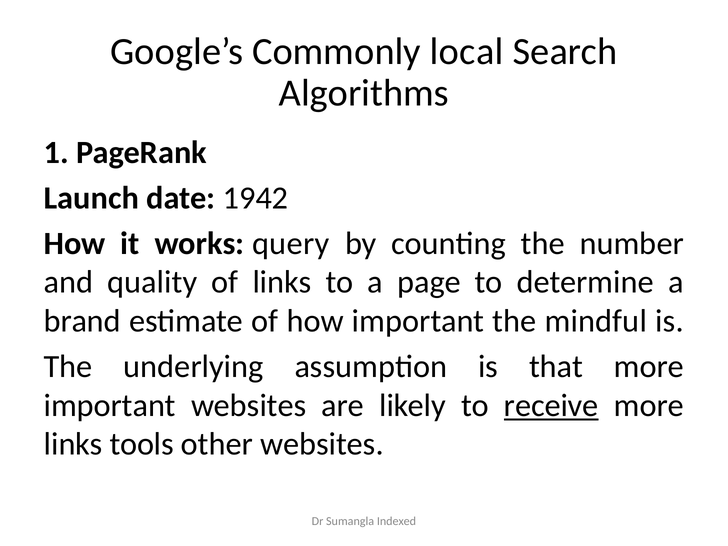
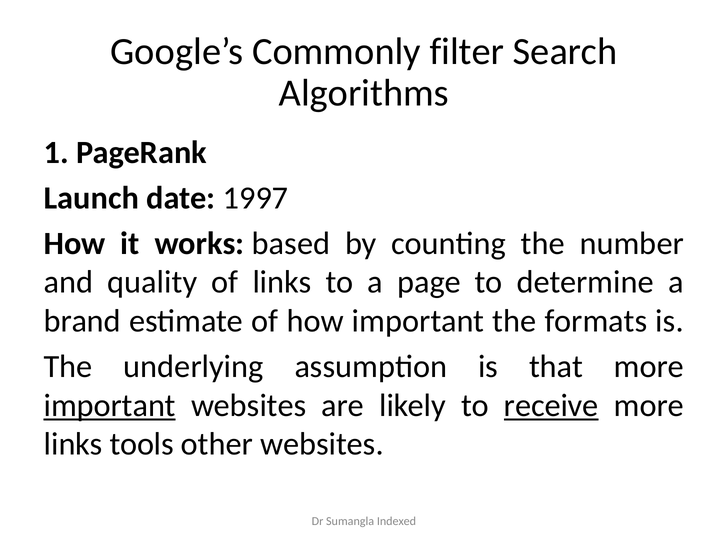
local: local -> filter (467, 52)
1942: 1942 -> 1997 (256, 198)
query: query -> based (291, 243)
mindful: mindful -> formats (596, 321)
important underline: none -> present (110, 405)
